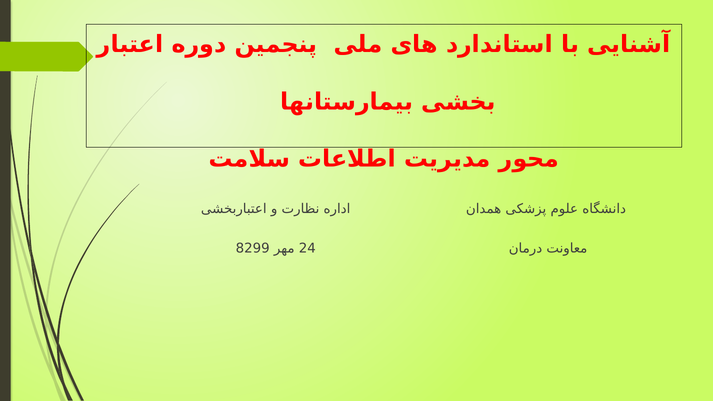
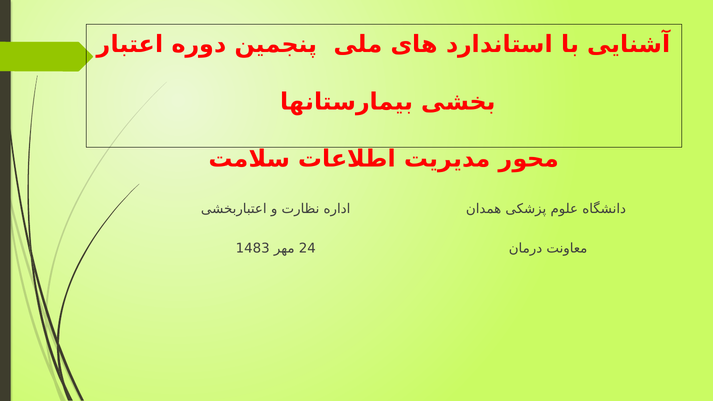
8299: 8299 -> 1483 (253, 248)
